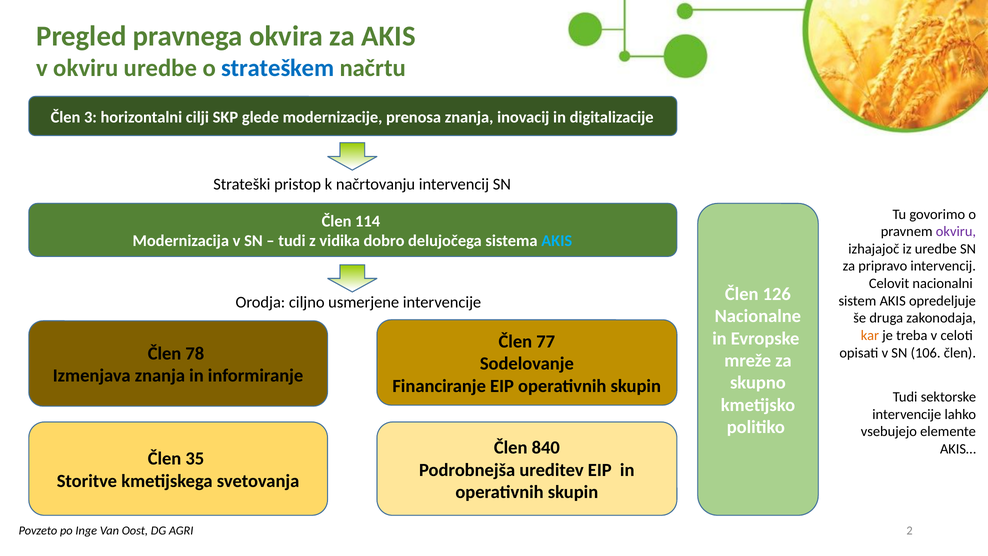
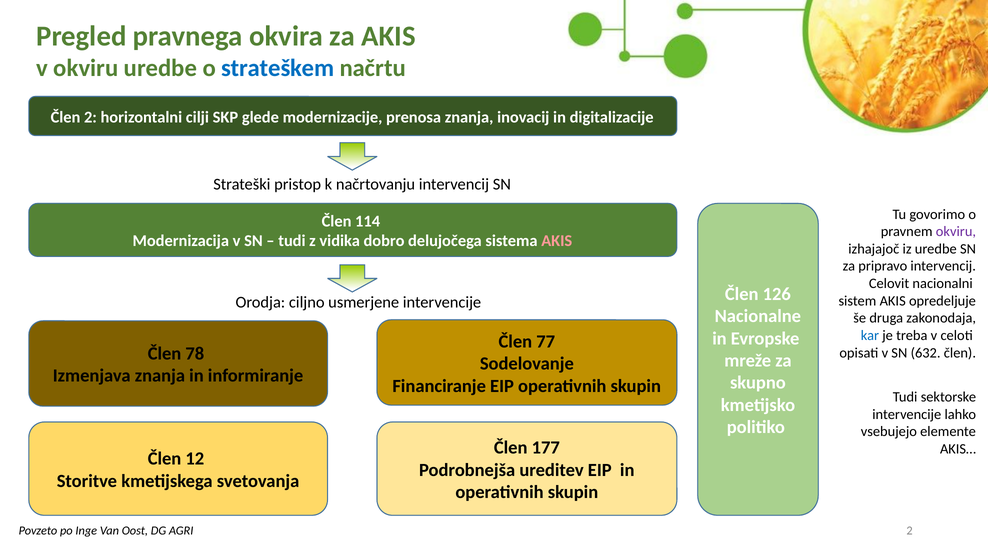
Člen 3: 3 -> 2 (90, 117)
AKIS colour: light blue -> pink (557, 241)
kar colour: orange -> blue (870, 335)
106: 106 -> 632 (926, 353)
840: 840 -> 177 (546, 447)
35: 35 -> 12 (195, 459)
